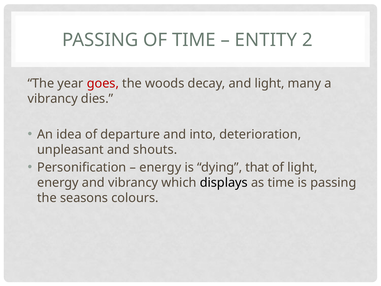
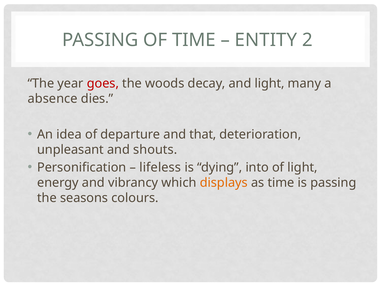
vibrancy: vibrancy -> absence (53, 99)
into: into -> that (203, 134)
energy: energy -> lifeless (160, 167)
that: that -> into (257, 167)
displays colour: black -> orange (224, 182)
